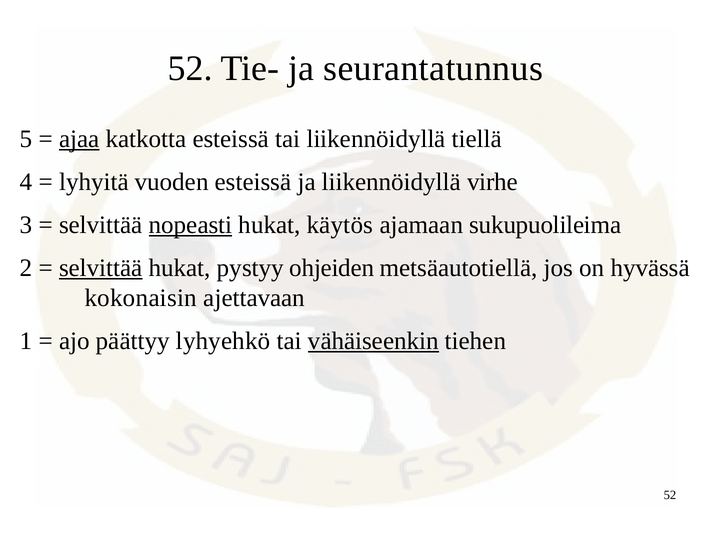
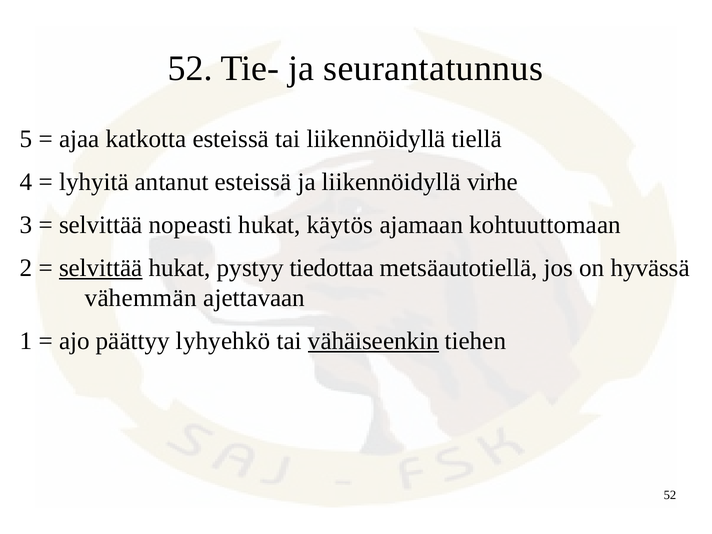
ajaa underline: present -> none (79, 139)
vuoden: vuoden -> antanut (172, 182)
nopeasti underline: present -> none (191, 225)
sukupuolileima: sukupuolileima -> kohtuuttomaan (545, 225)
ohjeiden: ohjeiden -> tiedottaa (332, 268)
kokonaisin: kokonaisin -> vähemmän (141, 298)
